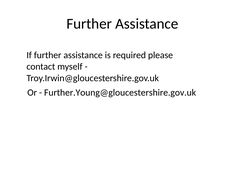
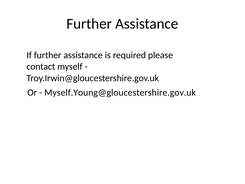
Further.Young@gloucestershire.gov.uk: Further.Young@gloucestershire.gov.uk -> Myself.Young@gloucestershire.gov.uk (120, 92)
